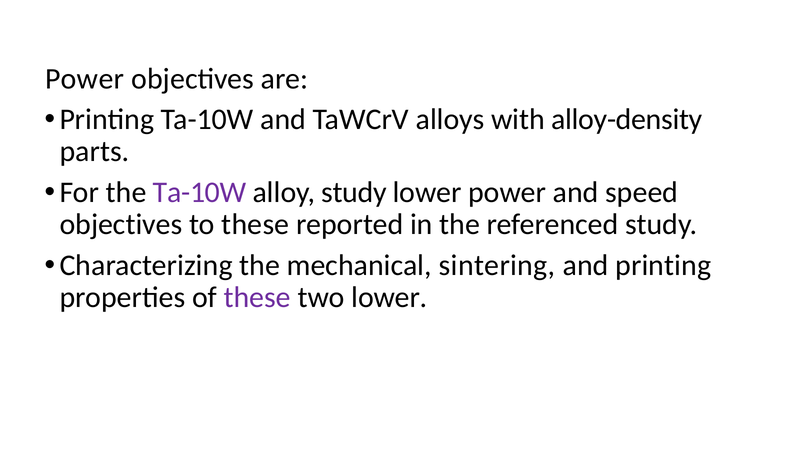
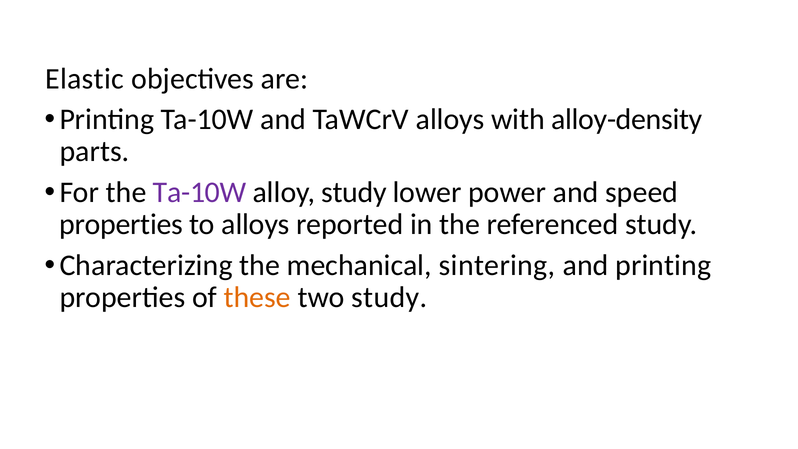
Power: Power -> Elastic (85, 79)
objectives: objectives -> properties (121, 225)
to these: these -> alloys (255, 225)
these colour: purple -> orange (257, 298)
two lower: lower -> study (389, 298)
